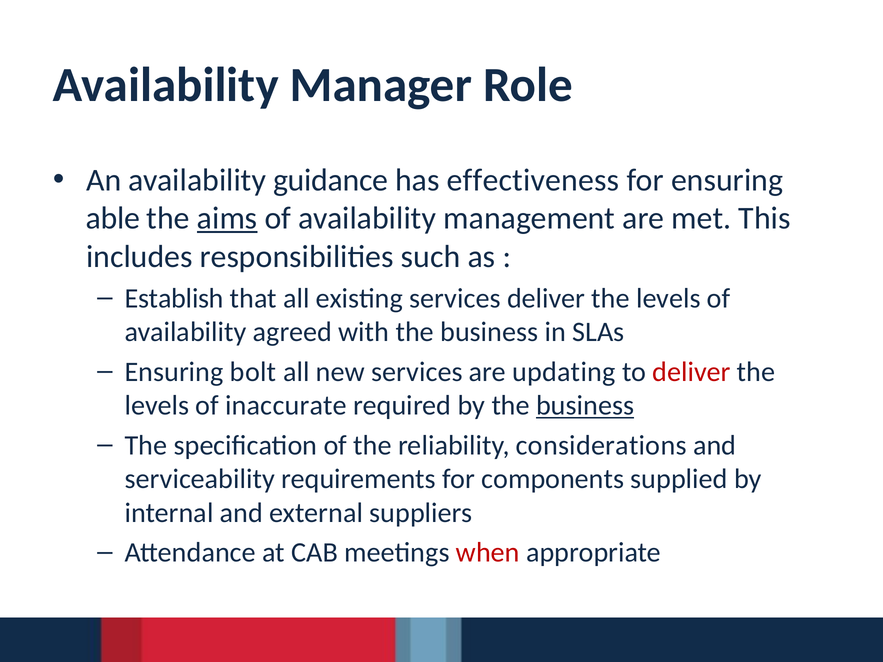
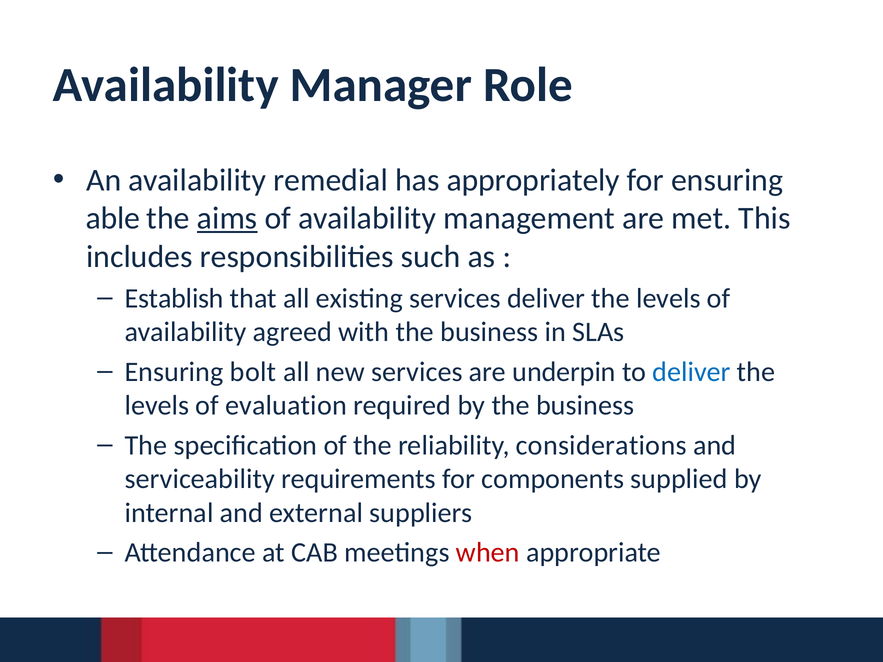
guidance: guidance -> remedial (331, 180)
effectiveness: effectiveness -> appropriately (533, 180)
updating: updating -> underpin (564, 372)
deliver colour: red -> blue (691, 372)
inaccurate: inaccurate -> evaluation (286, 406)
business underline: present -> none (585, 406)
